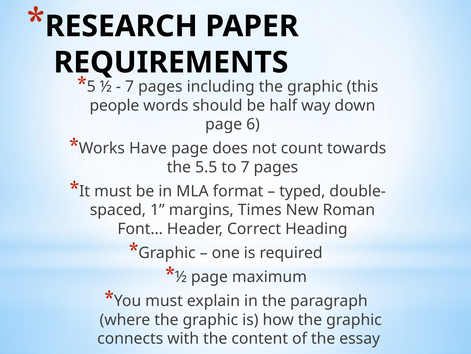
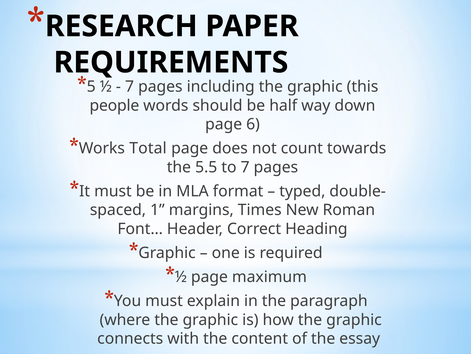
Have: Have -> Total (148, 148)
